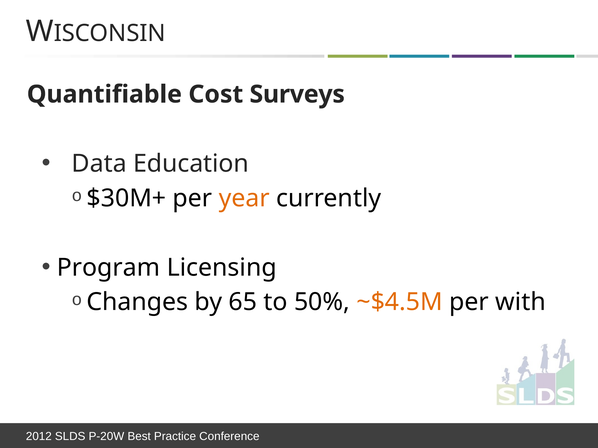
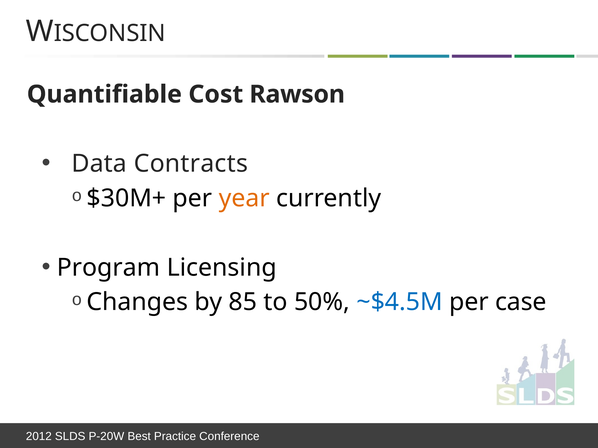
Surveys: Surveys -> Rawson (297, 94)
Education: Education -> Contracts (191, 164)
65: 65 -> 85 (243, 302)
~$4.5M colour: orange -> blue (400, 302)
with: with -> case (521, 302)
